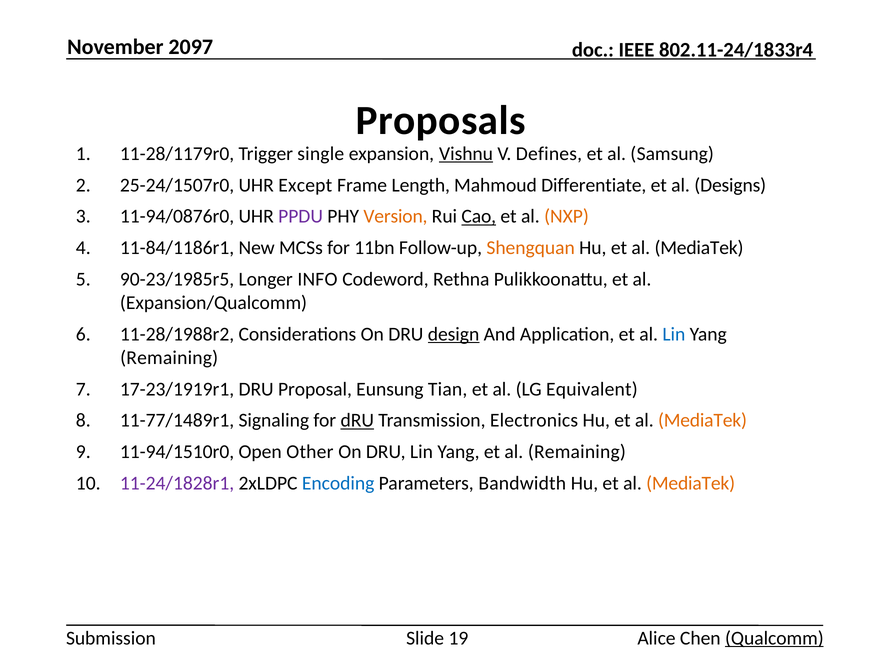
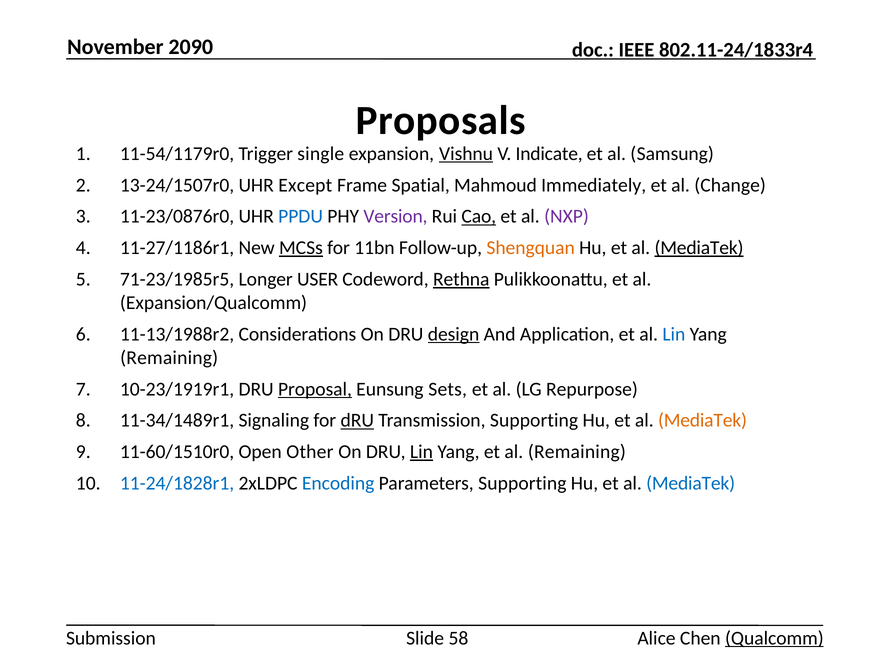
2097: 2097 -> 2090 (191, 47)
11-28/1179r0: 11-28/1179r0 -> 11-54/1179r0 (177, 154)
Defines: Defines -> Indicate (549, 154)
25-24/1507r0: 25-24/1507r0 -> 13-24/1507r0 (177, 185)
Length: Length -> Spatial (421, 185)
Differentiate: Differentiate -> Immediately (594, 185)
Designs: Designs -> Change (730, 185)
11-94/0876r0: 11-94/0876r0 -> 11-23/0876r0 (177, 216)
PPDU colour: purple -> blue (301, 216)
Version colour: orange -> purple (395, 216)
NXP colour: orange -> purple (567, 216)
11-84/1186r1: 11-84/1186r1 -> 11-27/1186r1 (177, 248)
MCSs underline: none -> present (301, 248)
MediaTek underline: none -> present (699, 248)
90-23/1985r5: 90-23/1985r5 -> 71-23/1985r5 (177, 279)
INFO: INFO -> USER (318, 279)
Rethna underline: none -> present (461, 279)
11-28/1988r2: 11-28/1988r2 -> 11-13/1988r2 (177, 334)
17-23/1919r1: 17-23/1919r1 -> 10-23/1919r1 (177, 389)
Proposal underline: none -> present (315, 389)
Tian: Tian -> Sets (448, 389)
Equivalent: Equivalent -> Repurpose (592, 389)
11-77/1489r1: 11-77/1489r1 -> 11-34/1489r1 (177, 420)
Transmission Electronics: Electronics -> Supporting (534, 420)
11-94/1510r0: 11-94/1510r0 -> 11-60/1510r0 (177, 451)
Lin underline: none -> present (422, 451)
11-24/1828r1 colour: purple -> blue (177, 483)
Parameters Bandwidth: Bandwidth -> Supporting (522, 483)
MediaTek colour: orange -> blue (691, 483)
19: 19 -> 58 (458, 638)
